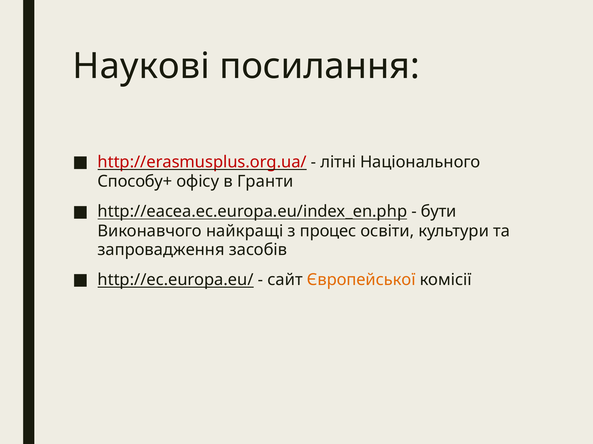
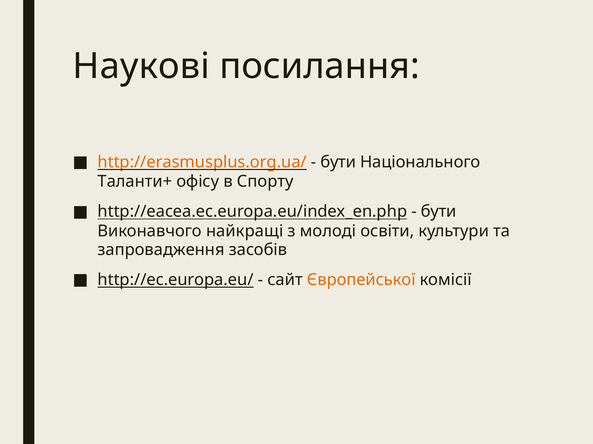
http://erasmusplus.org.ua/ colour: red -> orange (202, 162)
літні: літні -> бути (338, 162)
Способу+: Способу+ -> Таланти+ (135, 182)
Гранти: Гранти -> Спорту (265, 182)
процес: процес -> молоді (328, 231)
